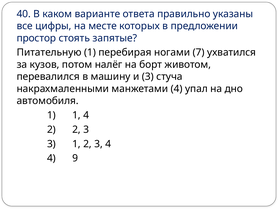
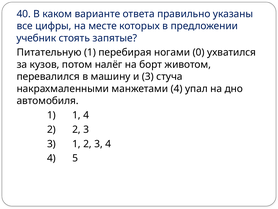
простор: простор -> учебник (36, 38)
7: 7 -> 0 (199, 52)
9: 9 -> 5 (75, 158)
